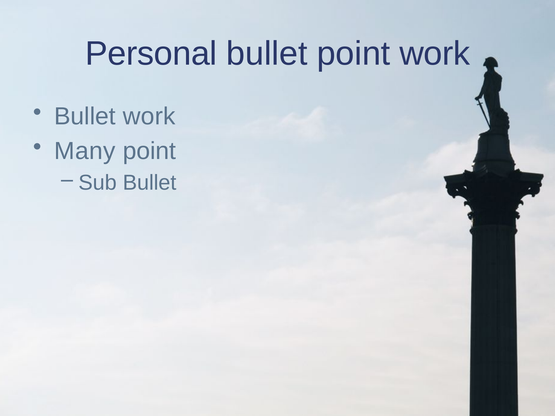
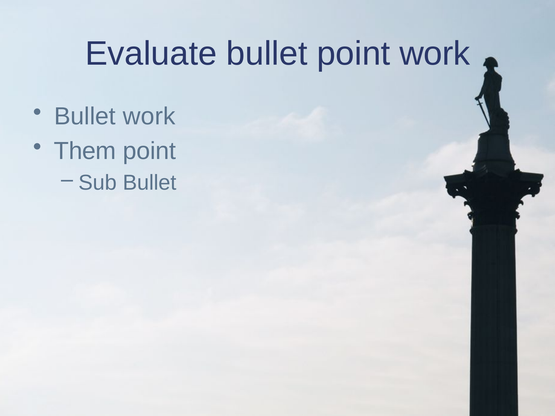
Personal: Personal -> Evaluate (151, 54)
Many: Many -> Them (85, 151)
